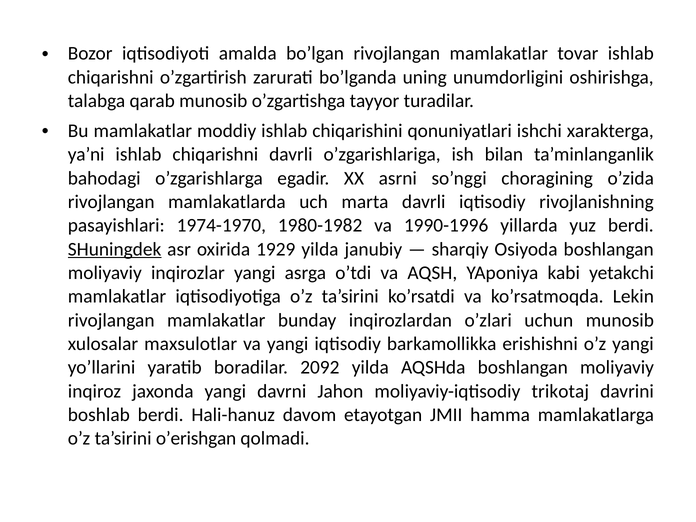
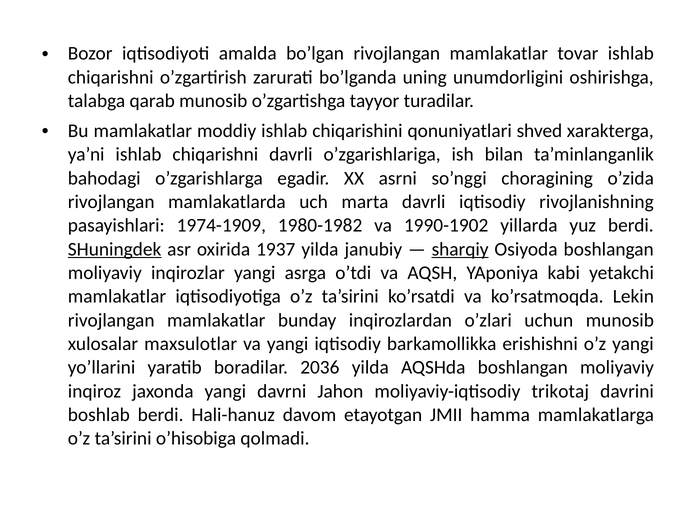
ishchi: ishchi -> shved (539, 131)
1974-1970: 1974-1970 -> 1974-1909 (221, 226)
1990-1996: 1990-1996 -> 1990-1902 (446, 226)
1929: 1929 -> 1937 (276, 249)
sharqiy underline: none -> present (460, 249)
2092: 2092 -> 2036 (320, 368)
o’erishgan: o’erishgan -> o’hisobiga (196, 439)
